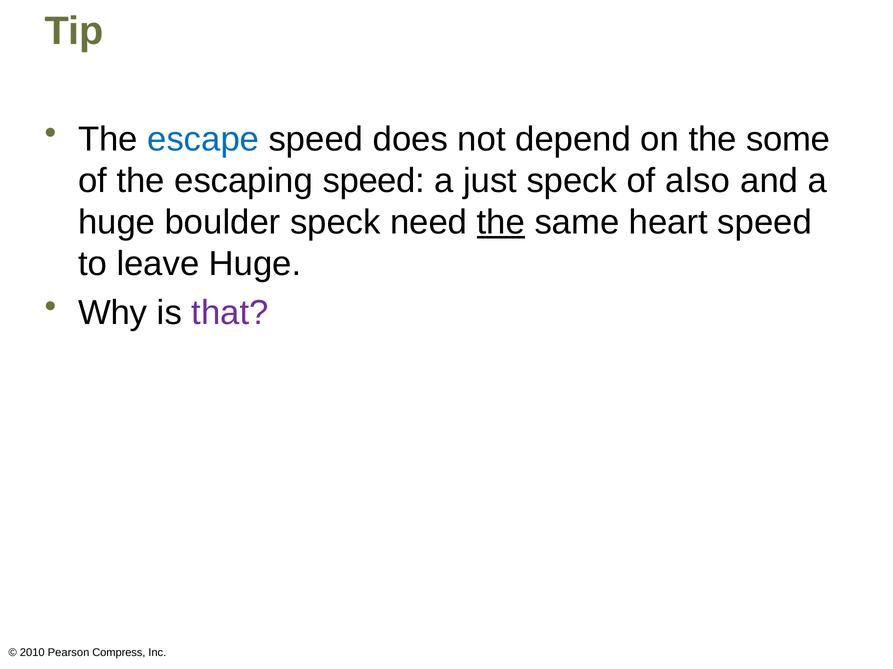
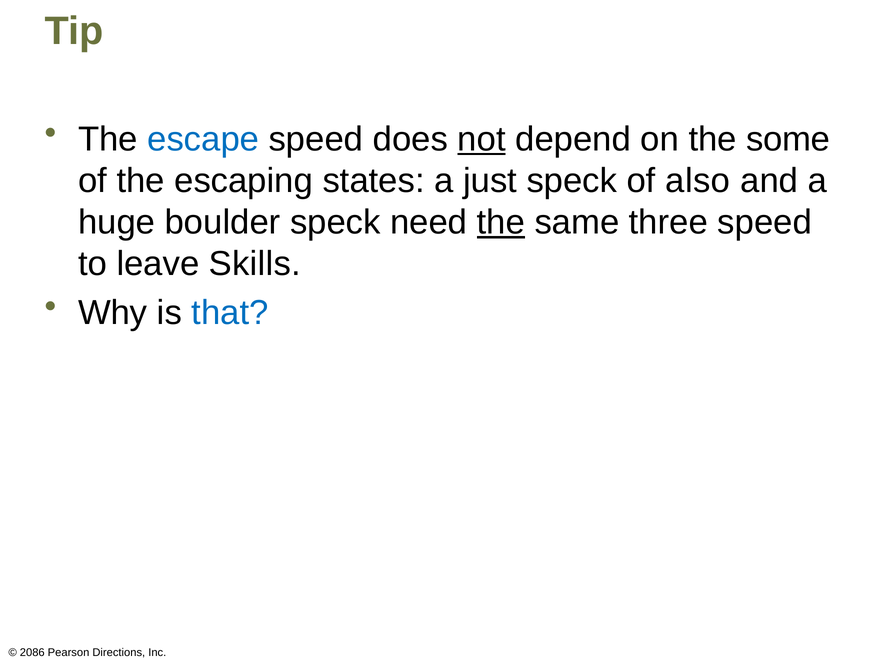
not underline: none -> present (482, 139)
escaping speed: speed -> states (374, 181)
heart: heart -> three (668, 223)
leave Huge: Huge -> Skills (255, 264)
that colour: purple -> blue (230, 313)
2010: 2010 -> 2086 (32, 653)
Compress: Compress -> Directions (119, 653)
